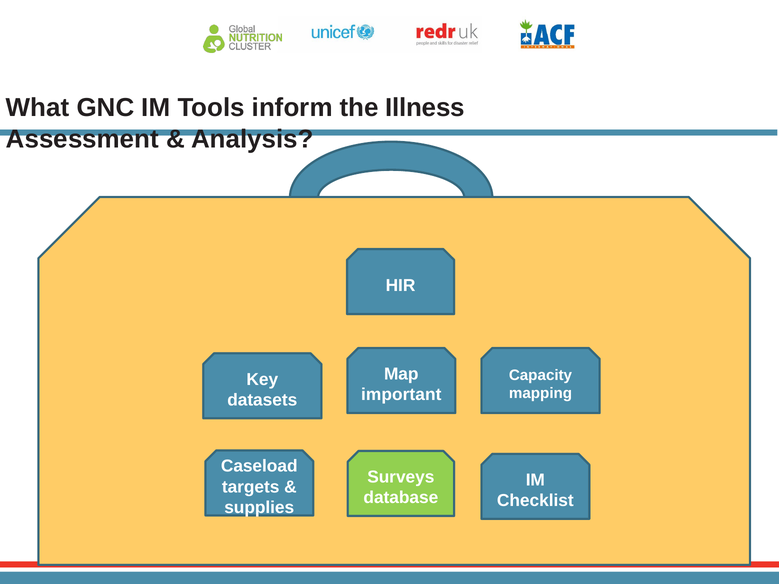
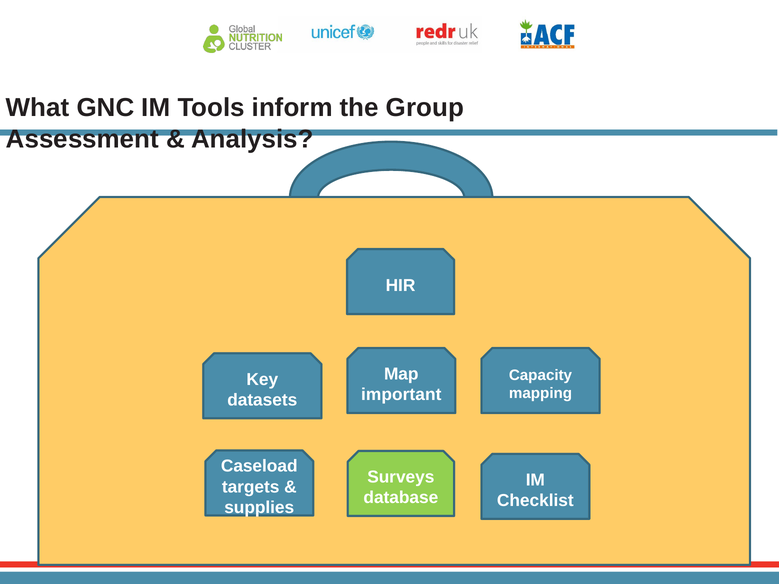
Illness: Illness -> Group (425, 108)
